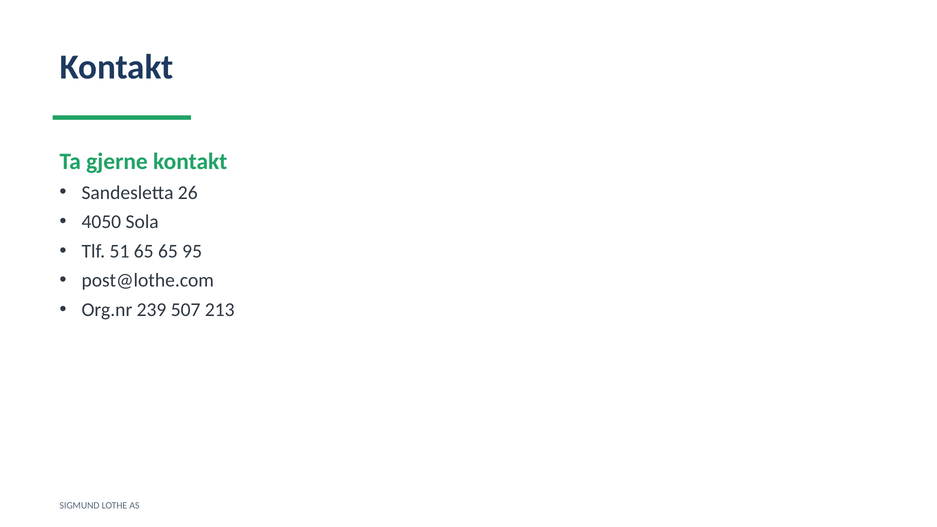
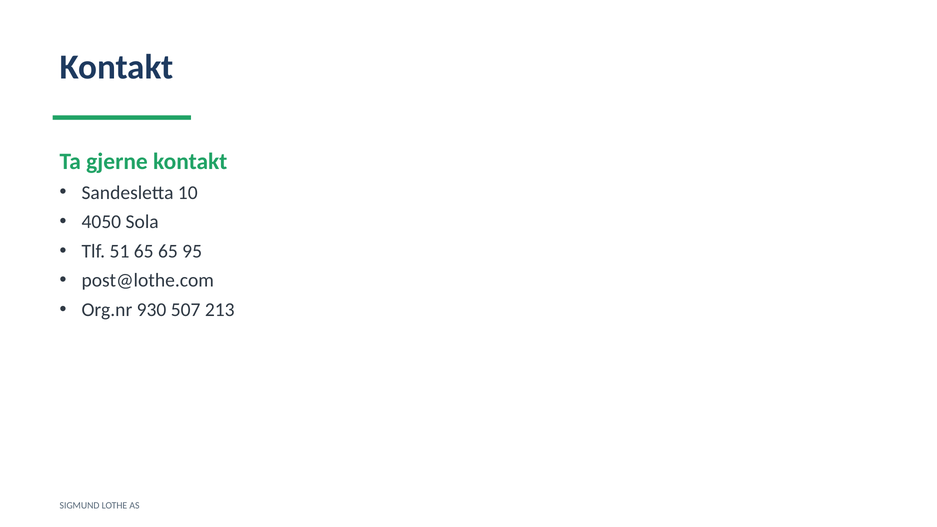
26: 26 -> 10 (188, 193)
239: 239 -> 930 (151, 310)
